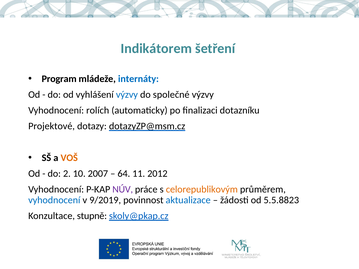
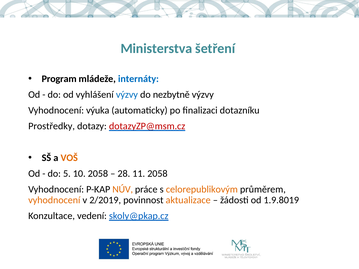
Indikátorem: Indikátorem -> Ministerstva (156, 49)
společné: společné -> nezbytně (171, 95)
rolích: rolích -> výuka (98, 110)
Projektové: Projektové -> Prostředky (52, 126)
dotazyZP@msm.cz colour: black -> red (147, 126)
2: 2 -> 5 (67, 174)
10 2007: 2007 -> 2058 (98, 174)
64: 64 -> 28 (124, 174)
11 2012: 2012 -> 2058 (157, 174)
NÚV colour: purple -> orange (123, 189)
vyhodnocení colour: blue -> orange (54, 200)
9/2019: 9/2019 -> 2/2019 (105, 200)
aktualizace colour: blue -> orange (188, 200)
5.5.8823: 5.5.8823 -> 1.9.8019 (281, 200)
stupně: stupně -> vedení (92, 216)
